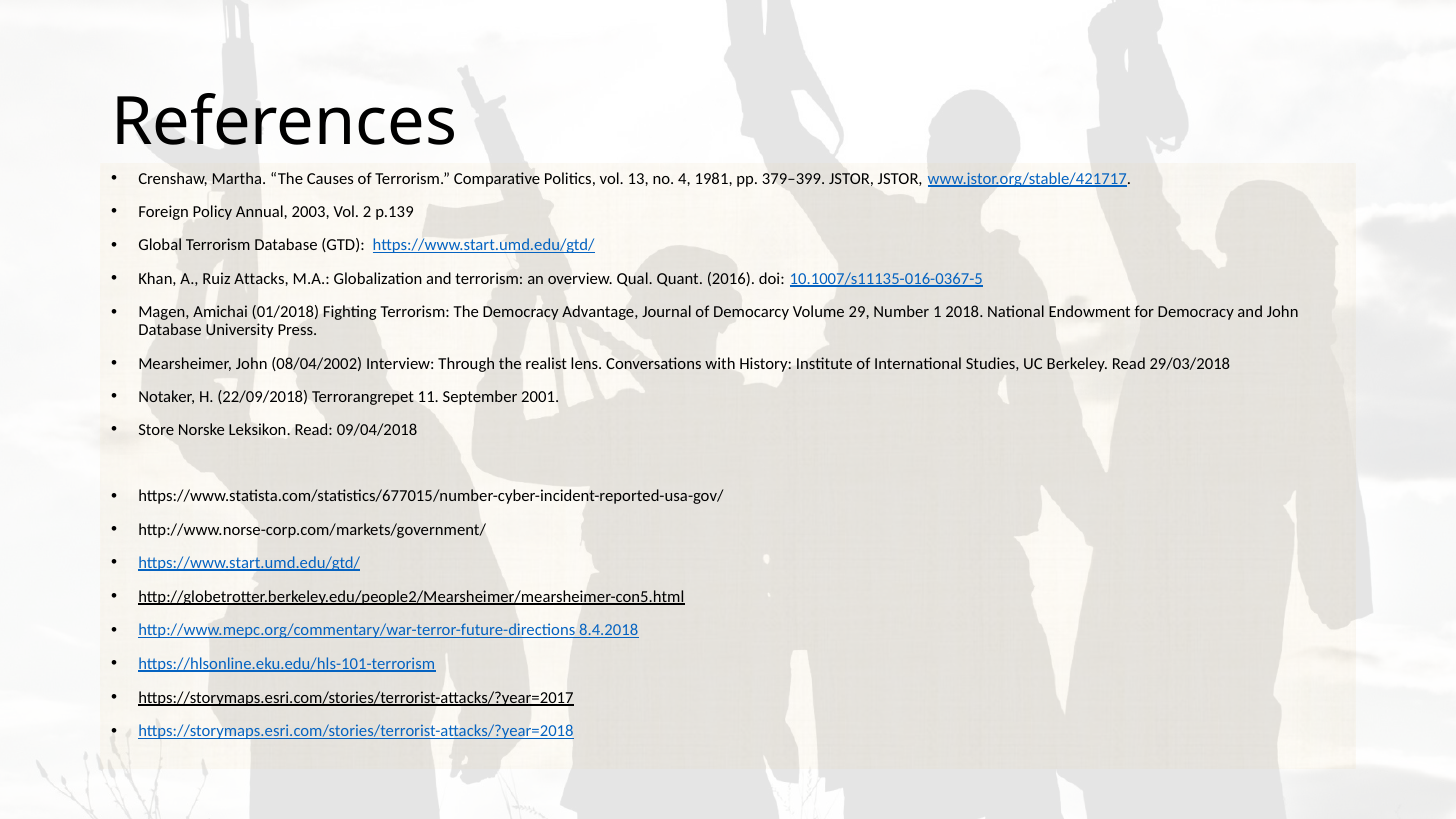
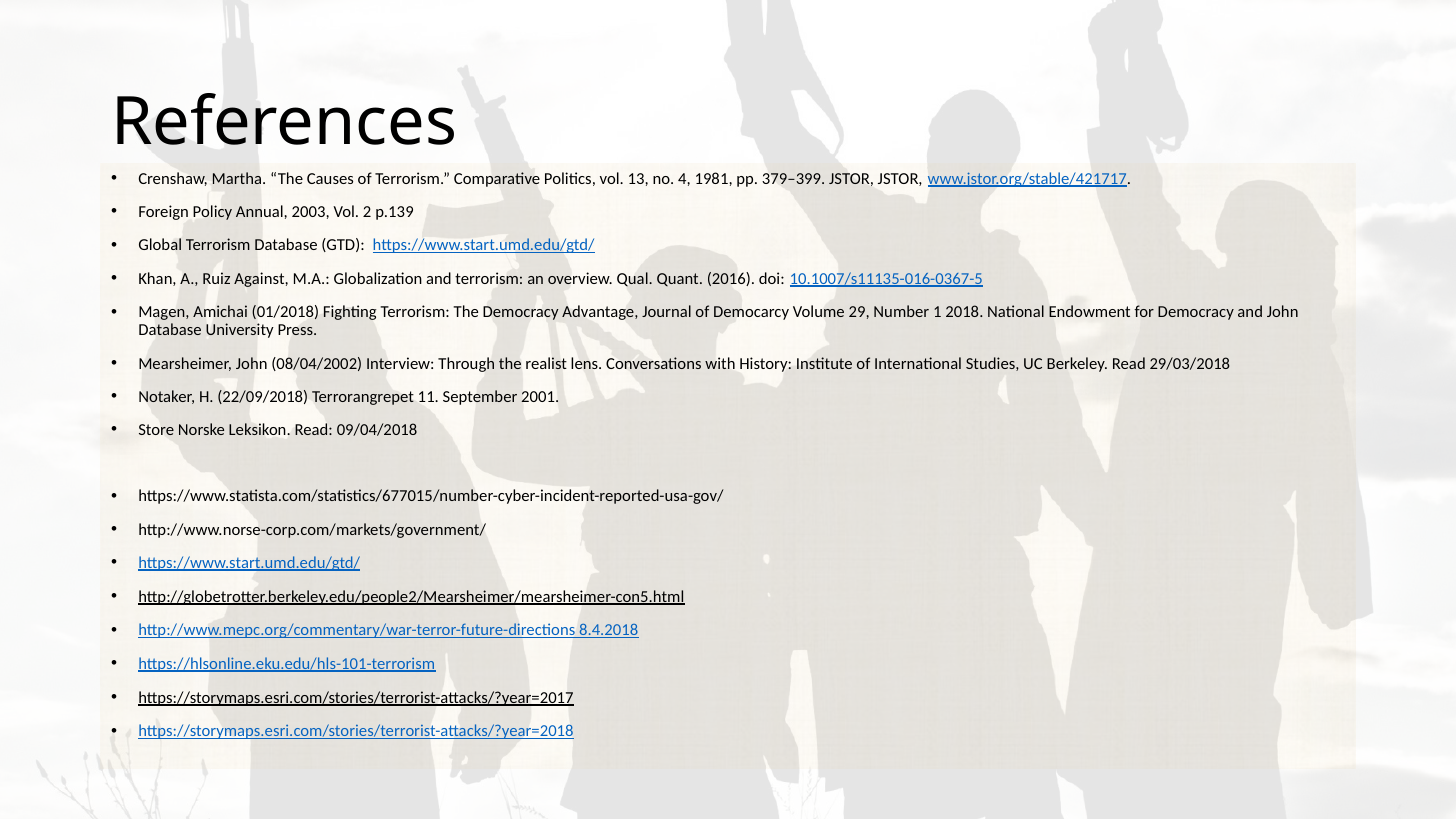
Attacks: Attacks -> Against (262, 279)
